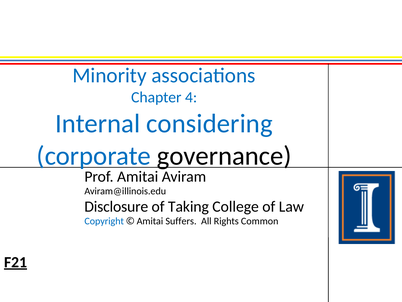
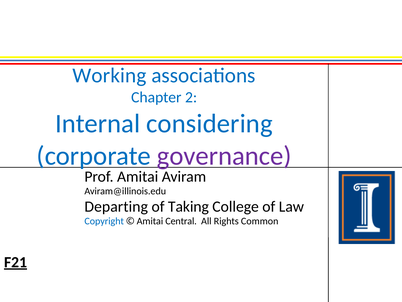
Minority: Minority -> Working (109, 76)
4: 4 -> 2 (191, 97)
governance colour: black -> purple (224, 156)
Disclosure: Disclosure -> Departing (116, 206)
Suffers: Suffers -> Central (181, 221)
